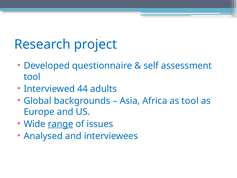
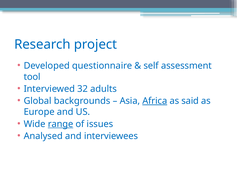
44: 44 -> 32 (83, 89)
Africa underline: none -> present (155, 101)
as tool: tool -> said (190, 101)
